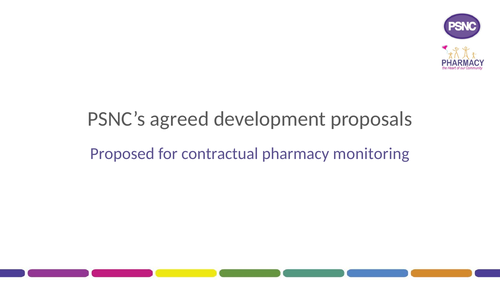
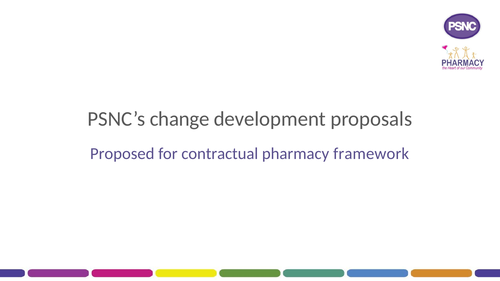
agreed: agreed -> change (180, 119)
monitoring: monitoring -> framework (371, 154)
